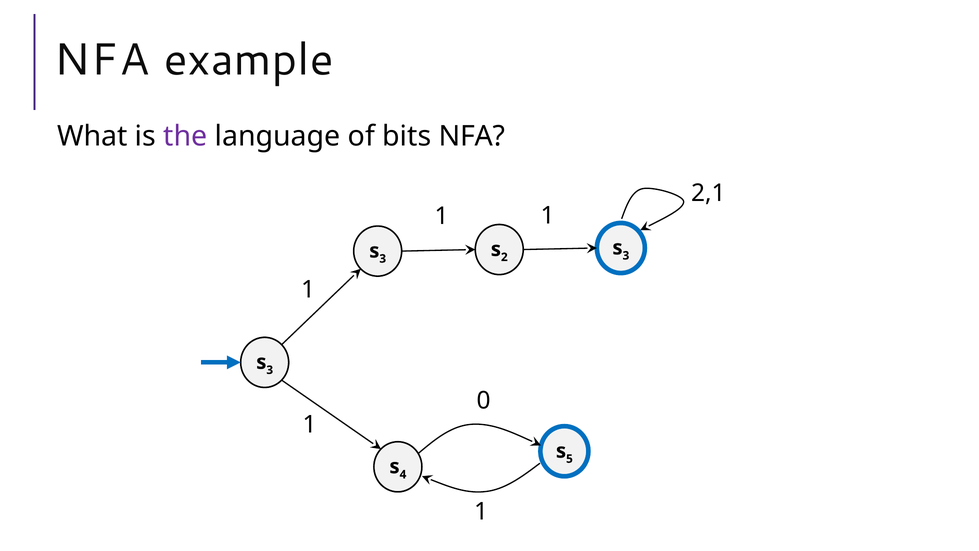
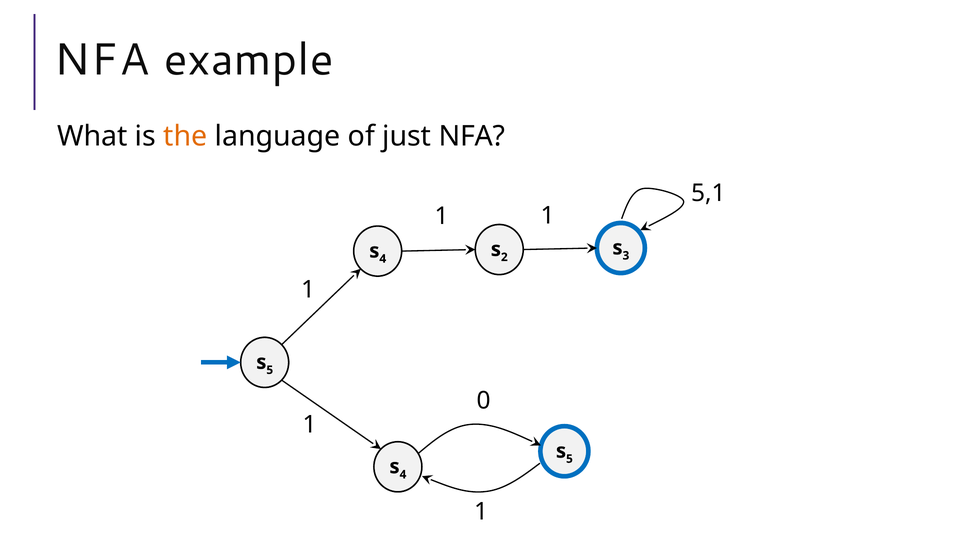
the colour: purple -> orange (185, 136)
bits: bits -> just (407, 136)
2,1: 2,1 -> 5,1 (708, 193)
3: 3 -> 4 (383, 259)
3: 3 -> 5 (270, 370)
